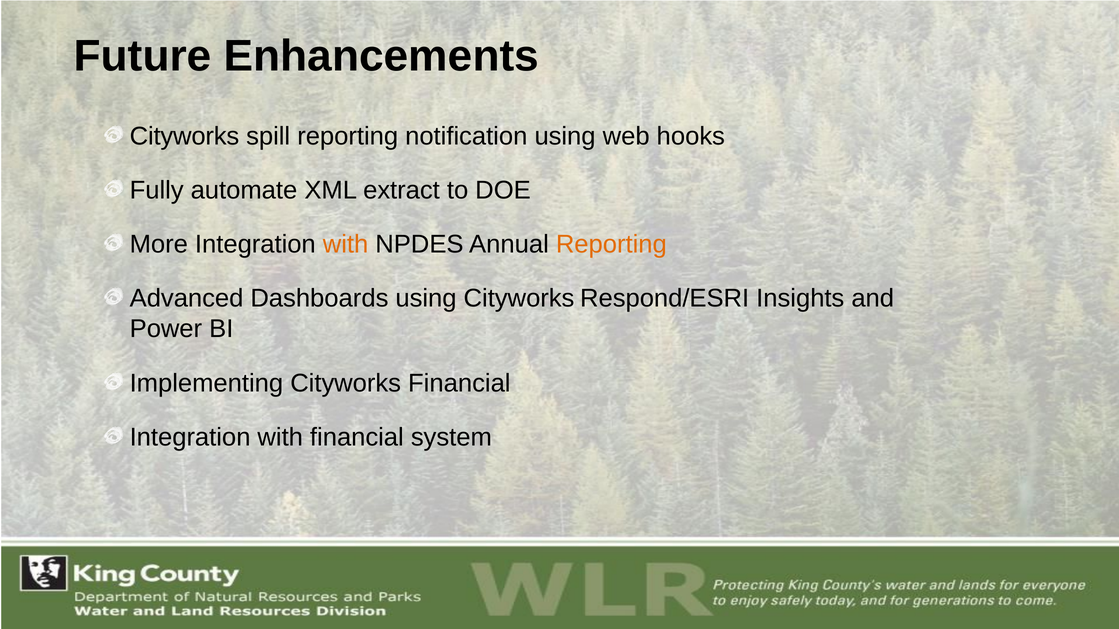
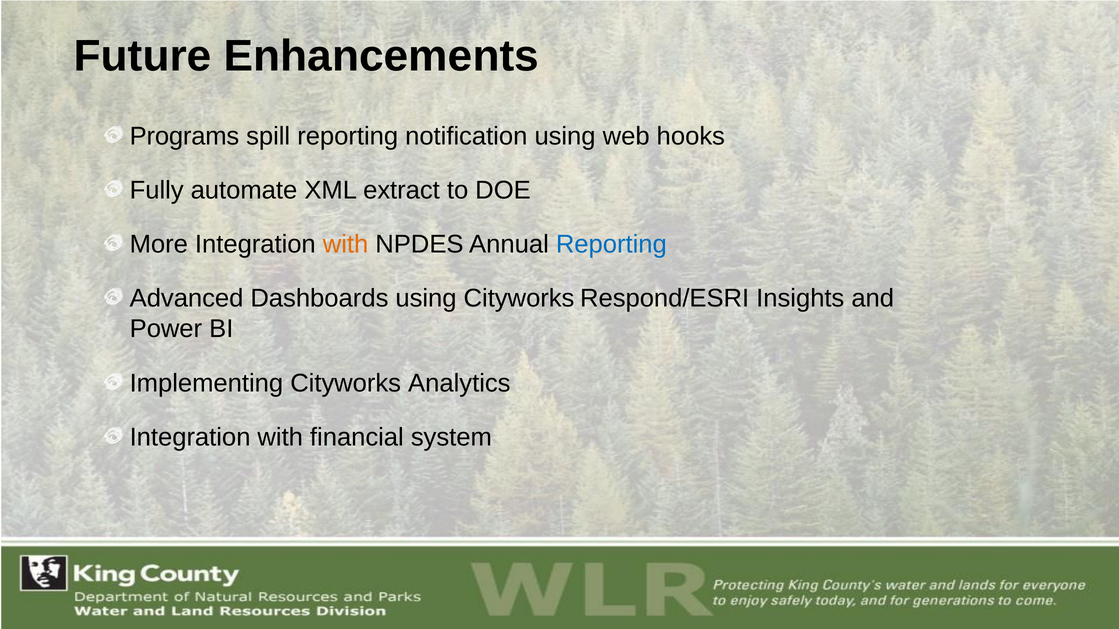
Cityworks: Cityworks -> Programs (185, 136)
Reporting colour: orange -> blue (611, 244)
Cityworks Financial: Financial -> Analytics (459, 383)
